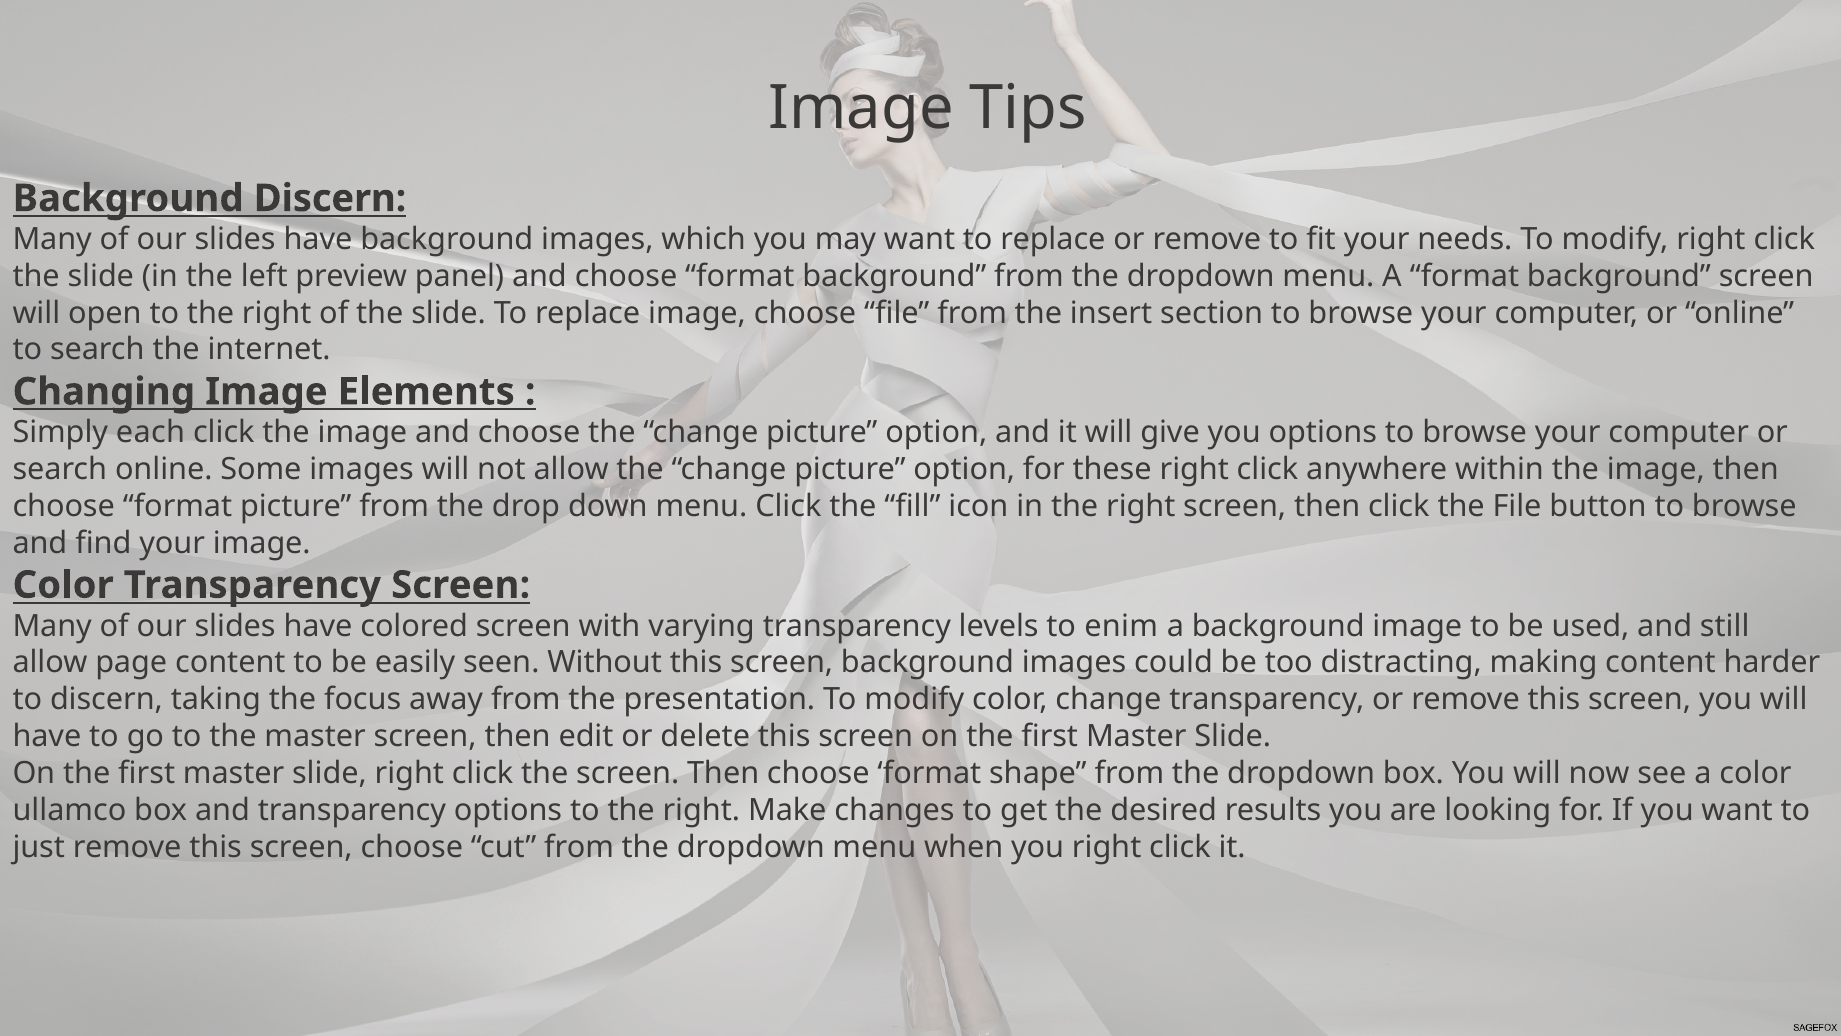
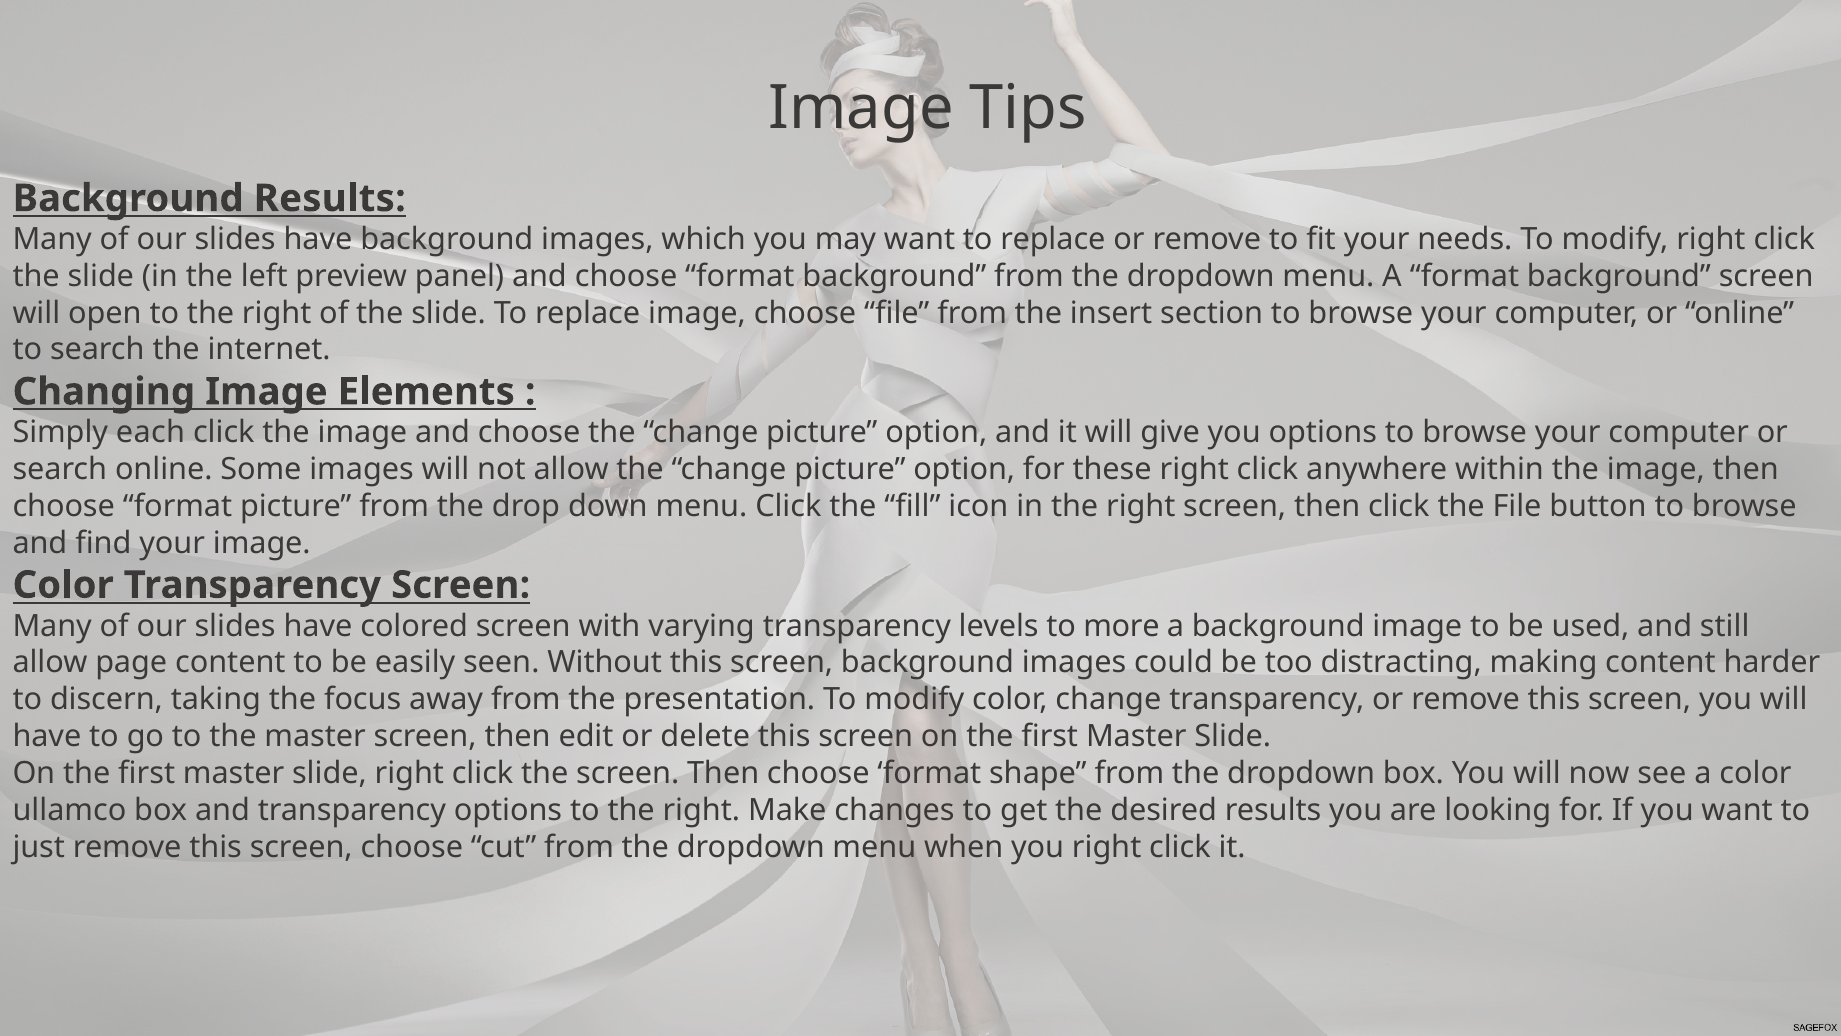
Background Discern: Discern -> Results (330, 198)
enim: enim -> more (1121, 626)
